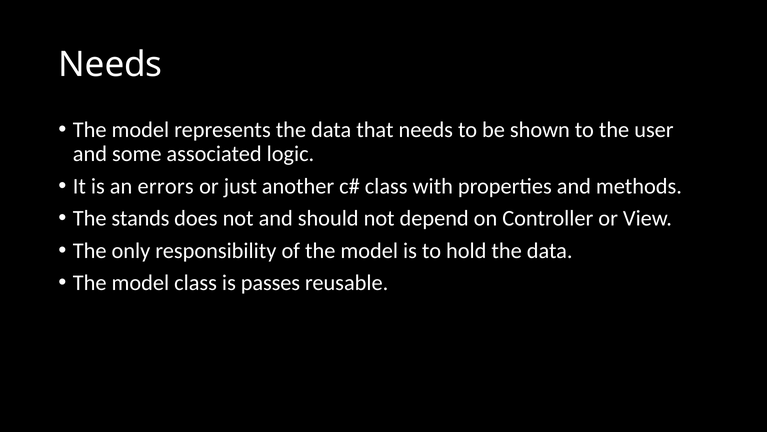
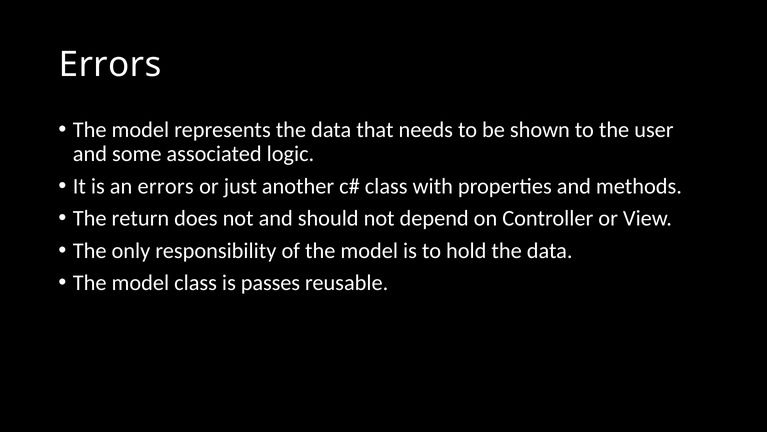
Needs: Needs -> Errors (110, 64)
stands: stands -> return (140, 218)
